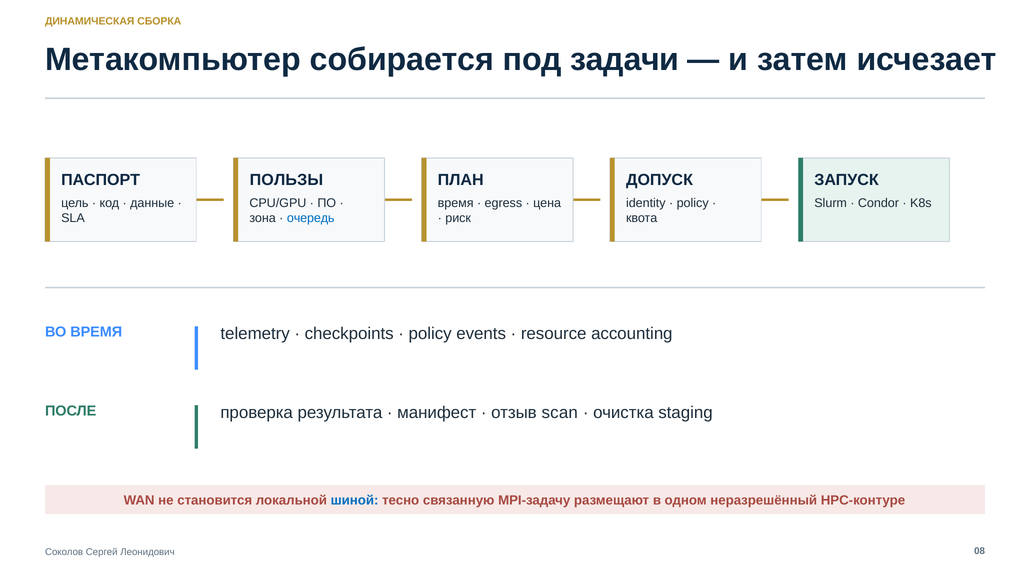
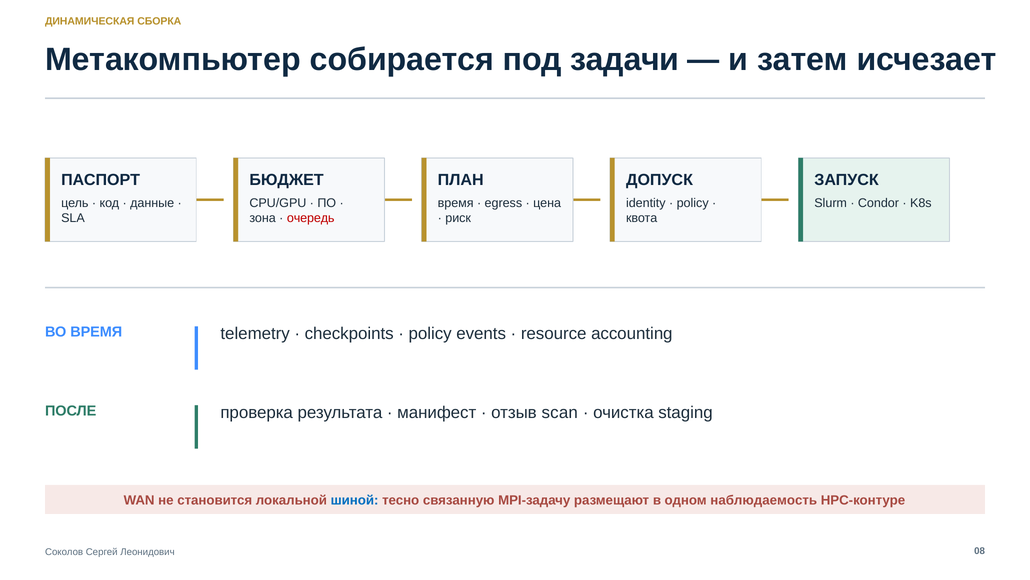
ПОЛЬЗЫ: ПОЛЬЗЫ -> БЮДЖЕТ (287, 180)
очередь colour: blue -> red (311, 218)
неразрешённый: неразрешённый -> наблюдаемость (764, 500)
